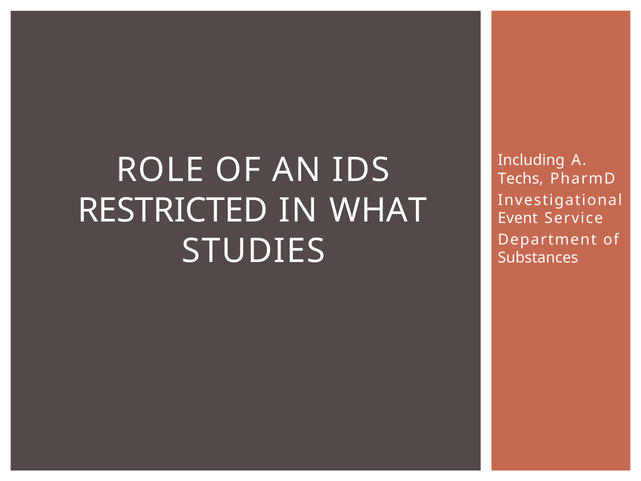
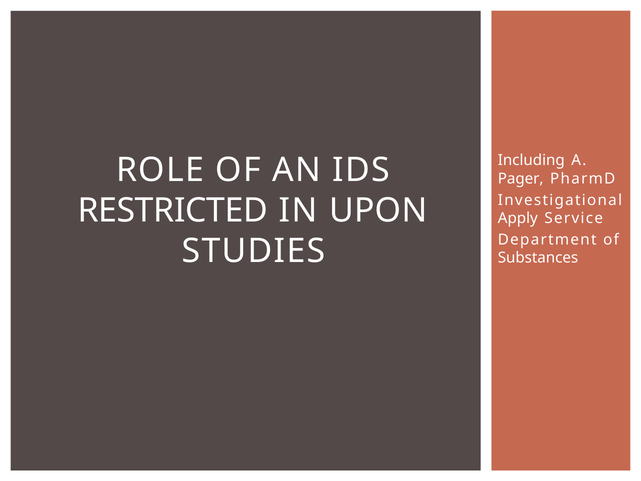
Techs: Techs -> Pager (521, 178)
WHAT: WHAT -> UPON (378, 210)
Event: Event -> Apply (518, 218)
